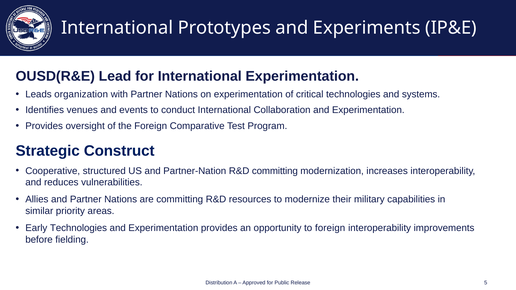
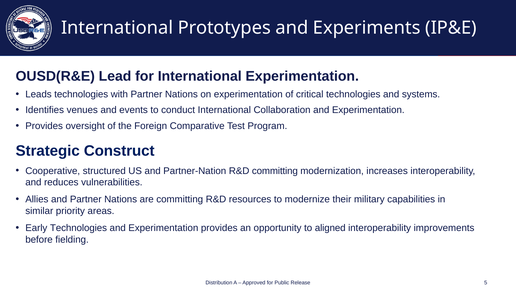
Leads organization: organization -> technologies (81, 94)
to foreign: foreign -> aligned (330, 228)
